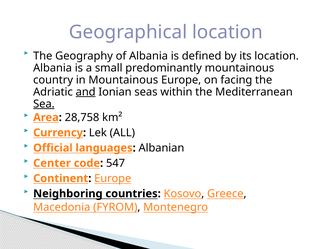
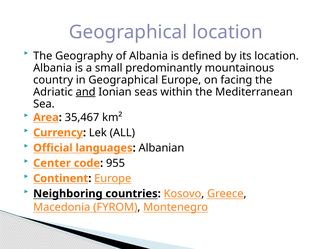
in Mountainous: Mountainous -> Geographical (123, 80)
Sea underline: present -> none (44, 104)
28,758: 28,758 -> 35,467 (82, 117)
547: 547 -> 955 (115, 163)
